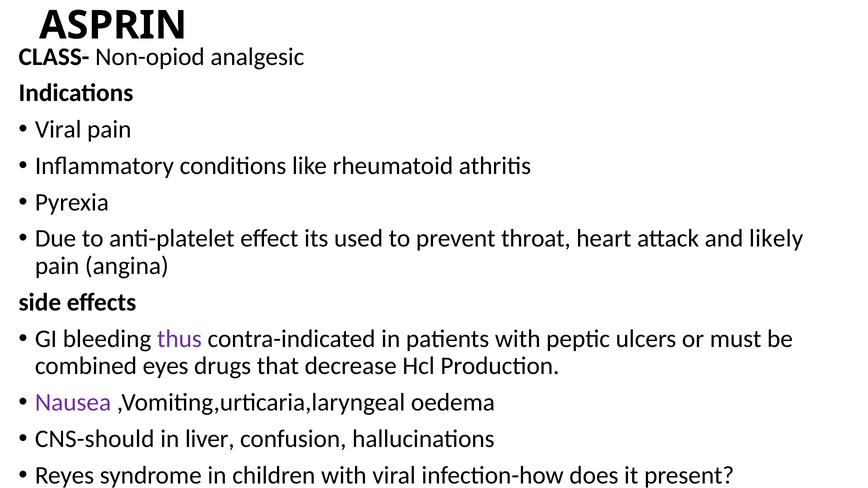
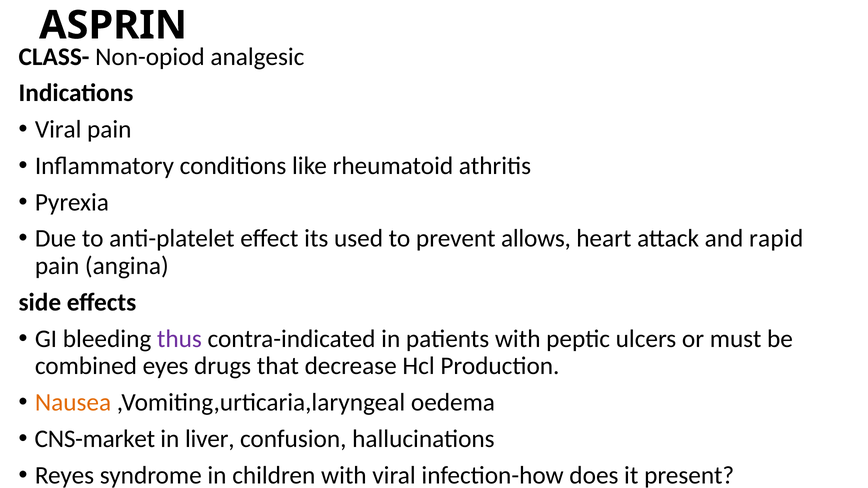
throat: throat -> allows (536, 239)
likely: likely -> rapid (776, 239)
Nausea colour: purple -> orange (73, 403)
CNS-should: CNS-should -> CNS-market (95, 439)
